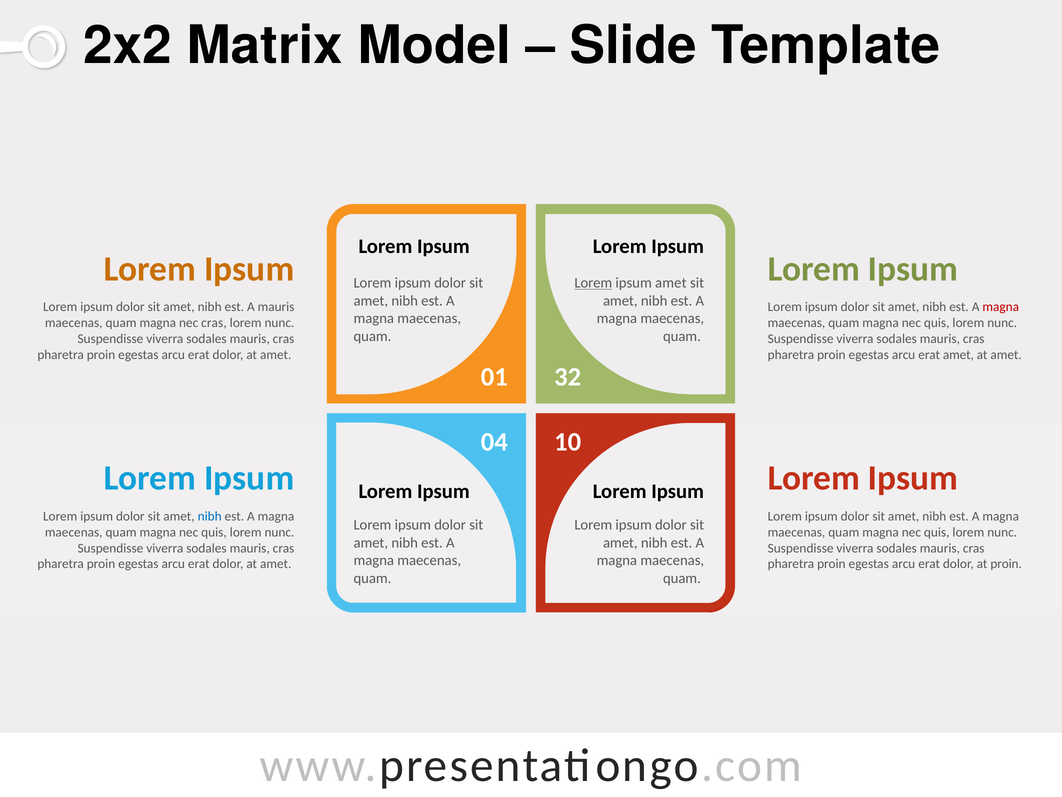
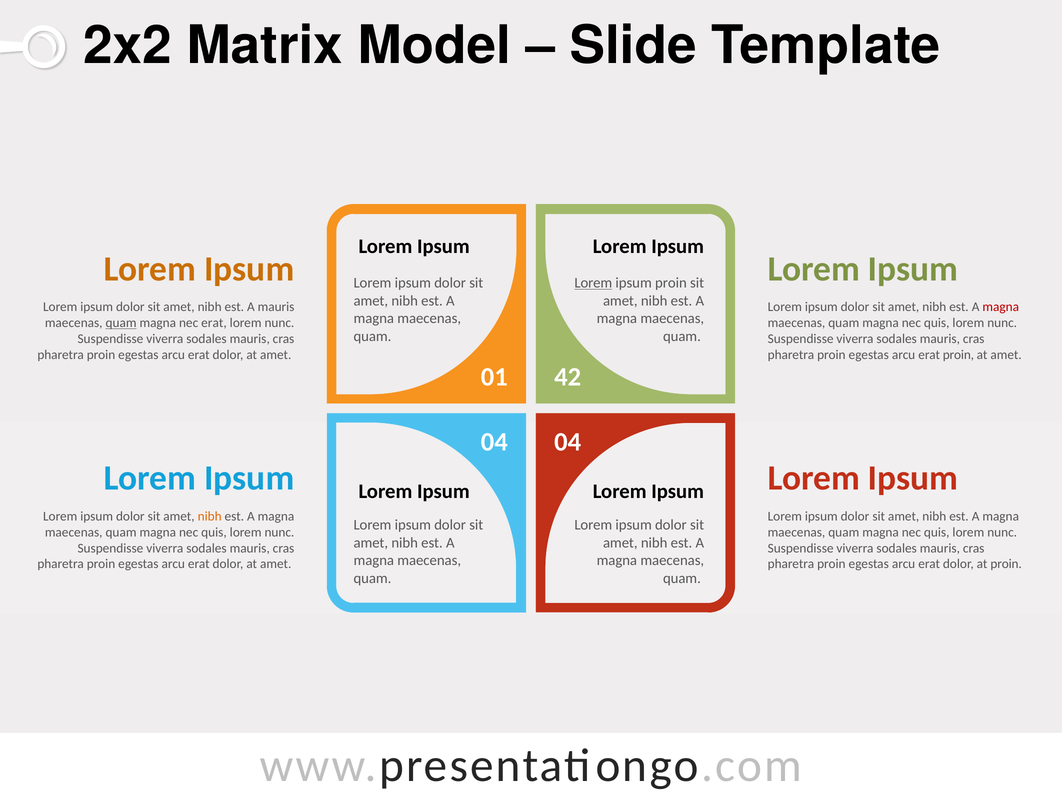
ipsum amet: amet -> proin (671, 283)
quam underline: none -> present (121, 323)
nec cras: cras -> erat (214, 323)
erat amet: amet -> proin (958, 355)
32: 32 -> 42 (568, 377)
04 10: 10 -> 04 (568, 442)
nibh colour: blue -> orange (210, 516)
